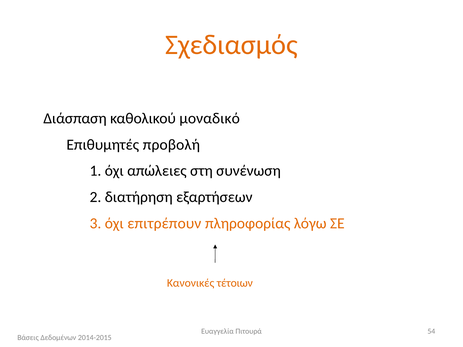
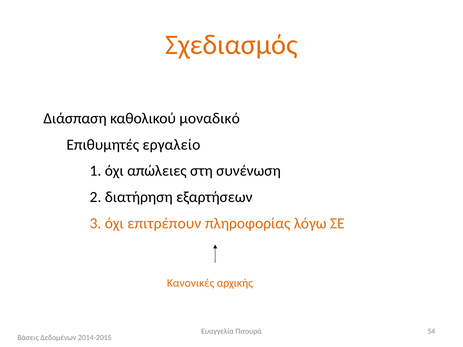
προβολή: προβολή -> εργαλείο (171, 145)
τέτοιων: τέτοιων -> αρχικής (235, 283)
